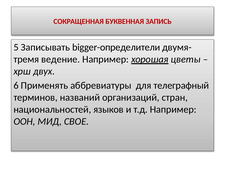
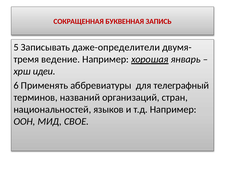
bigger-определители: bigger-определители -> даже-определители (116, 47)
цветы: цветы -> январь (186, 59)
двух: двух -> идеи (44, 71)
